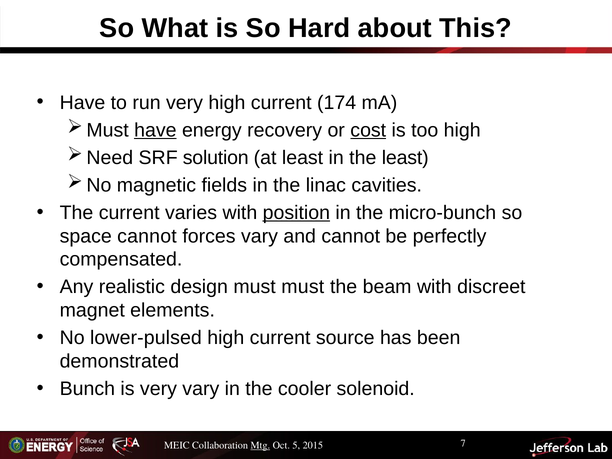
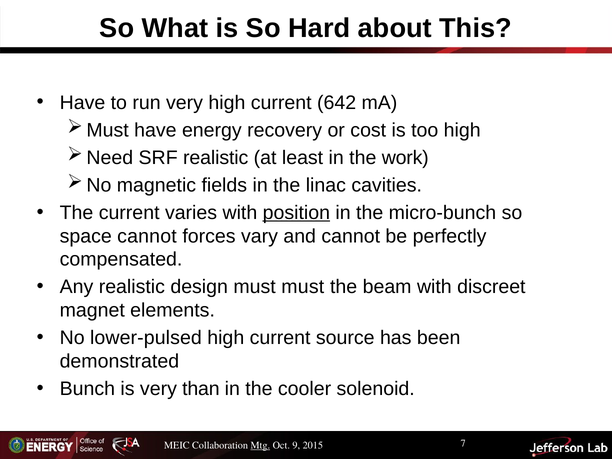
174: 174 -> 642 (337, 103)
have underline: present -> none (155, 130)
cost underline: present -> none (368, 130)
SRF solution: solution -> realistic (216, 158)
the least: least -> work (405, 158)
very vary: vary -> than (201, 389)
5: 5 -> 9 (296, 445)
